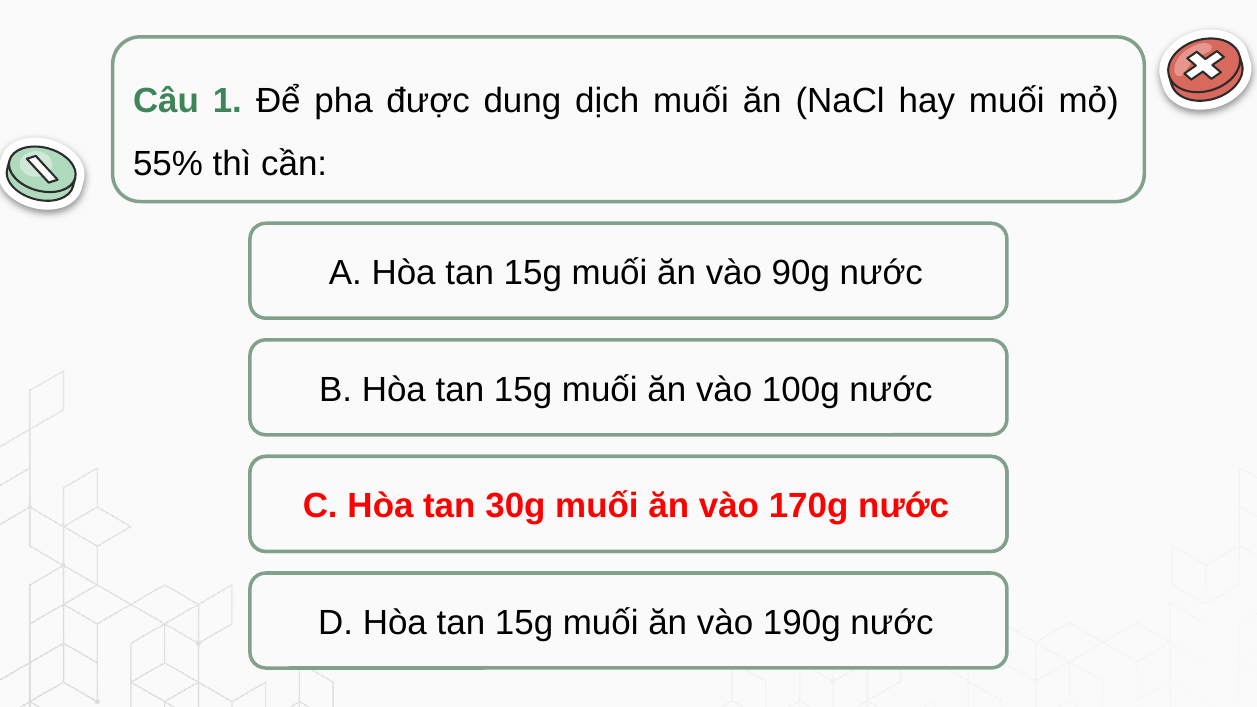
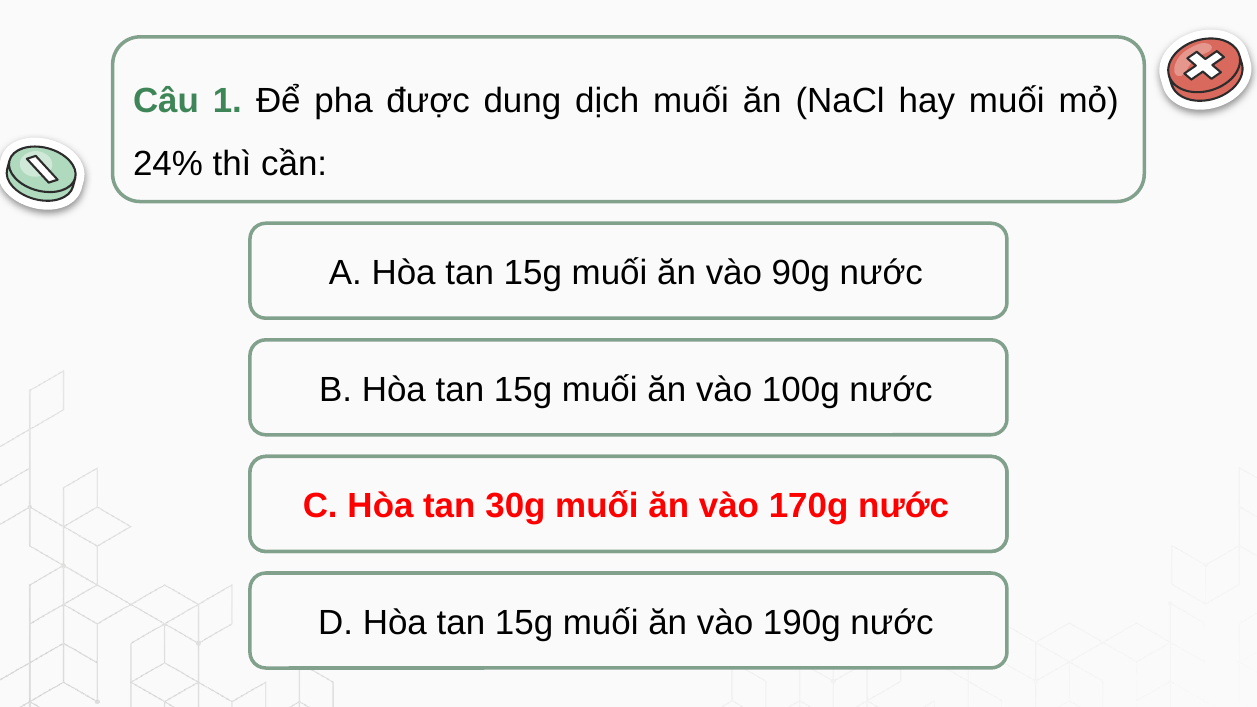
55%: 55% -> 24% (168, 164)
